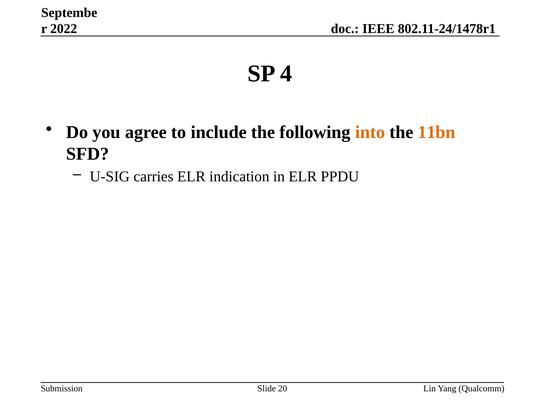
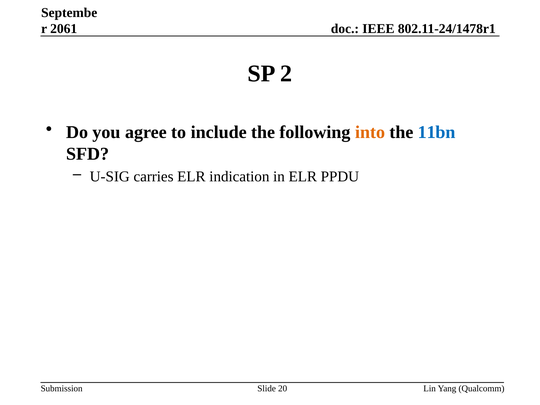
2022: 2022 -> 2061 (64, 29)
4: 4 -> 2 (286, 74)
11bn colour: orange -> blue (437, 132)
